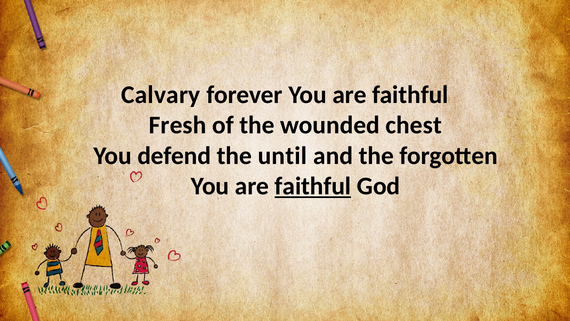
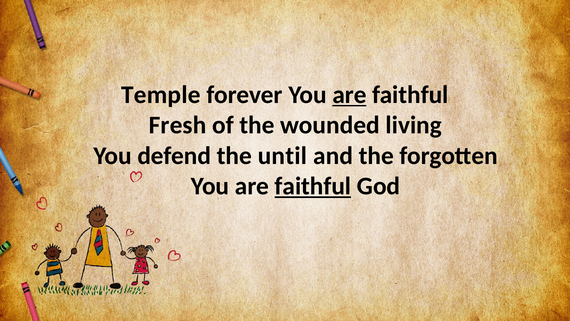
Calvary: Calvary -> Temple (161, 95)
are underline: none -> present (349, 95)
chest: chest -> living (414, 125)
